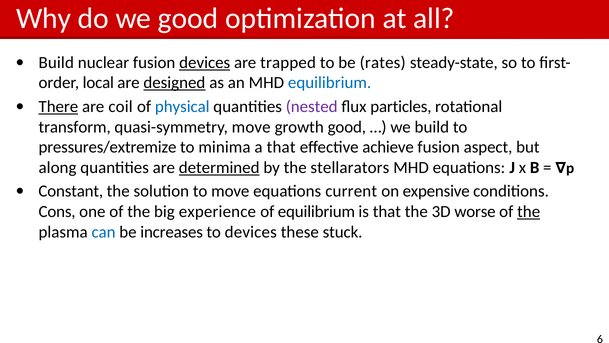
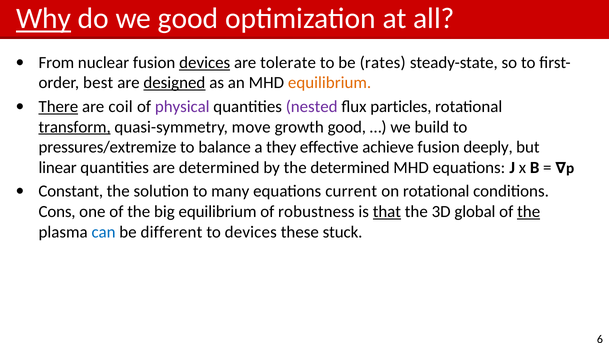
Why underline: none -> present (44, 19)
Build: Build -> From (56, 62)
trapped: trapped -> tolerate (288, 62)
local: local -> best (98, 83)
equilibrium colour: blue -> orange (330, 83)
physical colour: blue -> purple (182, 106)
transform underline: none -> present (75, 127)
minima: minima -> balance (225, 147)
a that: that -> they (281, 147)
aspect: aspect -> deeply (488, 147)
along: along -> linear (58, 167)
determined underline: present -> none (219, 167)
the stellarators: stellarators -> determined (350, 167)
to move: move -> many (230, 191)
on expensive: expensive -> rotational (436, 191)
big experience: experience -> equilibrium (218, 211)
of equilibrium: equilibrium -> robustness (316, 211)
that underline: none -> present (387, 211)
worse: worse -> global (475, 211)
increases: increases -> different (171, 232)
